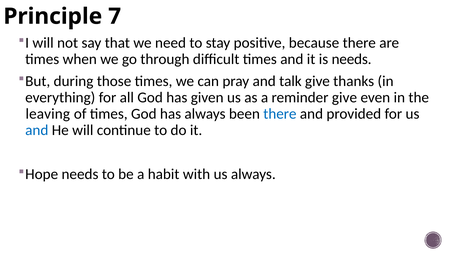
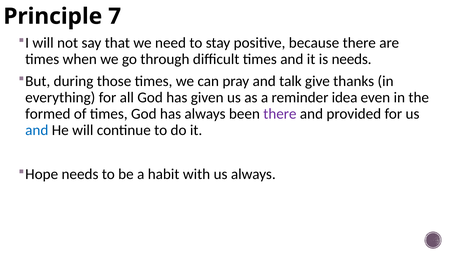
reminder give: give -> idea (345, 98)
leaving: leaving -> formed (48, 114)
there colour: blue -> purple (280, 114)
